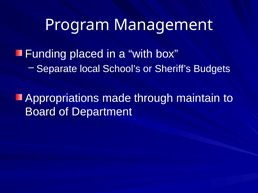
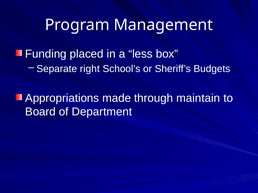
with: with -> less (141, 54)
local: local -> right (90, 69)
